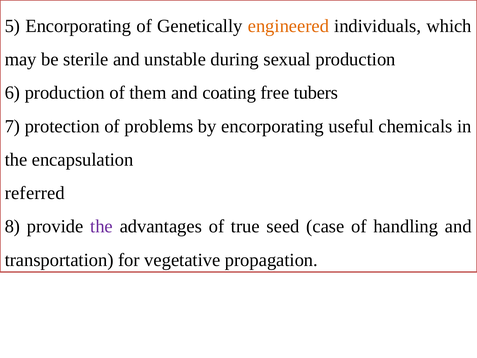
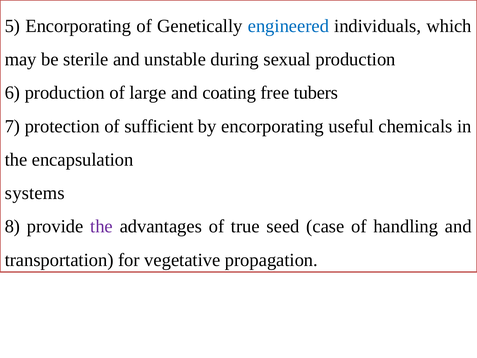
engineered colour: orange -> blue (288, 26)
them: them -> large (148, 93)
problems: problems -> sufficient (159, 126)
referred: referred -> systems (35, 193)
